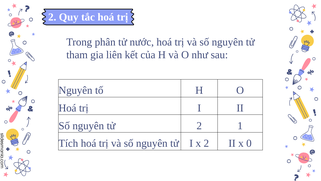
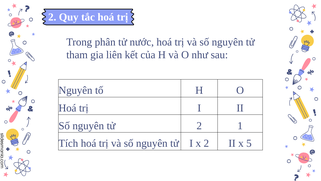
0: 0 -> 5 (249, 143)
